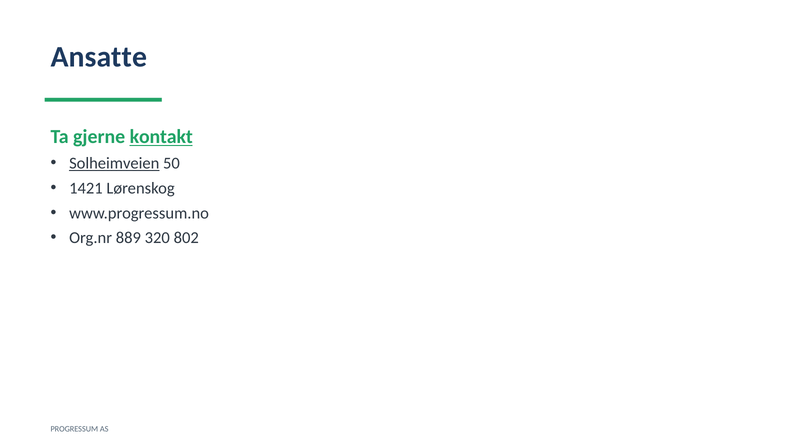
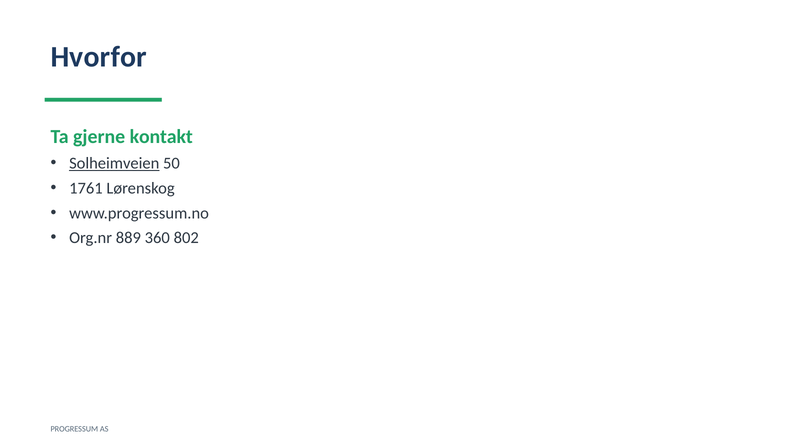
Ansatte: Ansatte -> Hvorfor (99, 57)
kontakt underline: present -> none (161, 137)
1421: 1421 -> 1761 (86, 188)
320: 320 -> 360 (157, 238)
